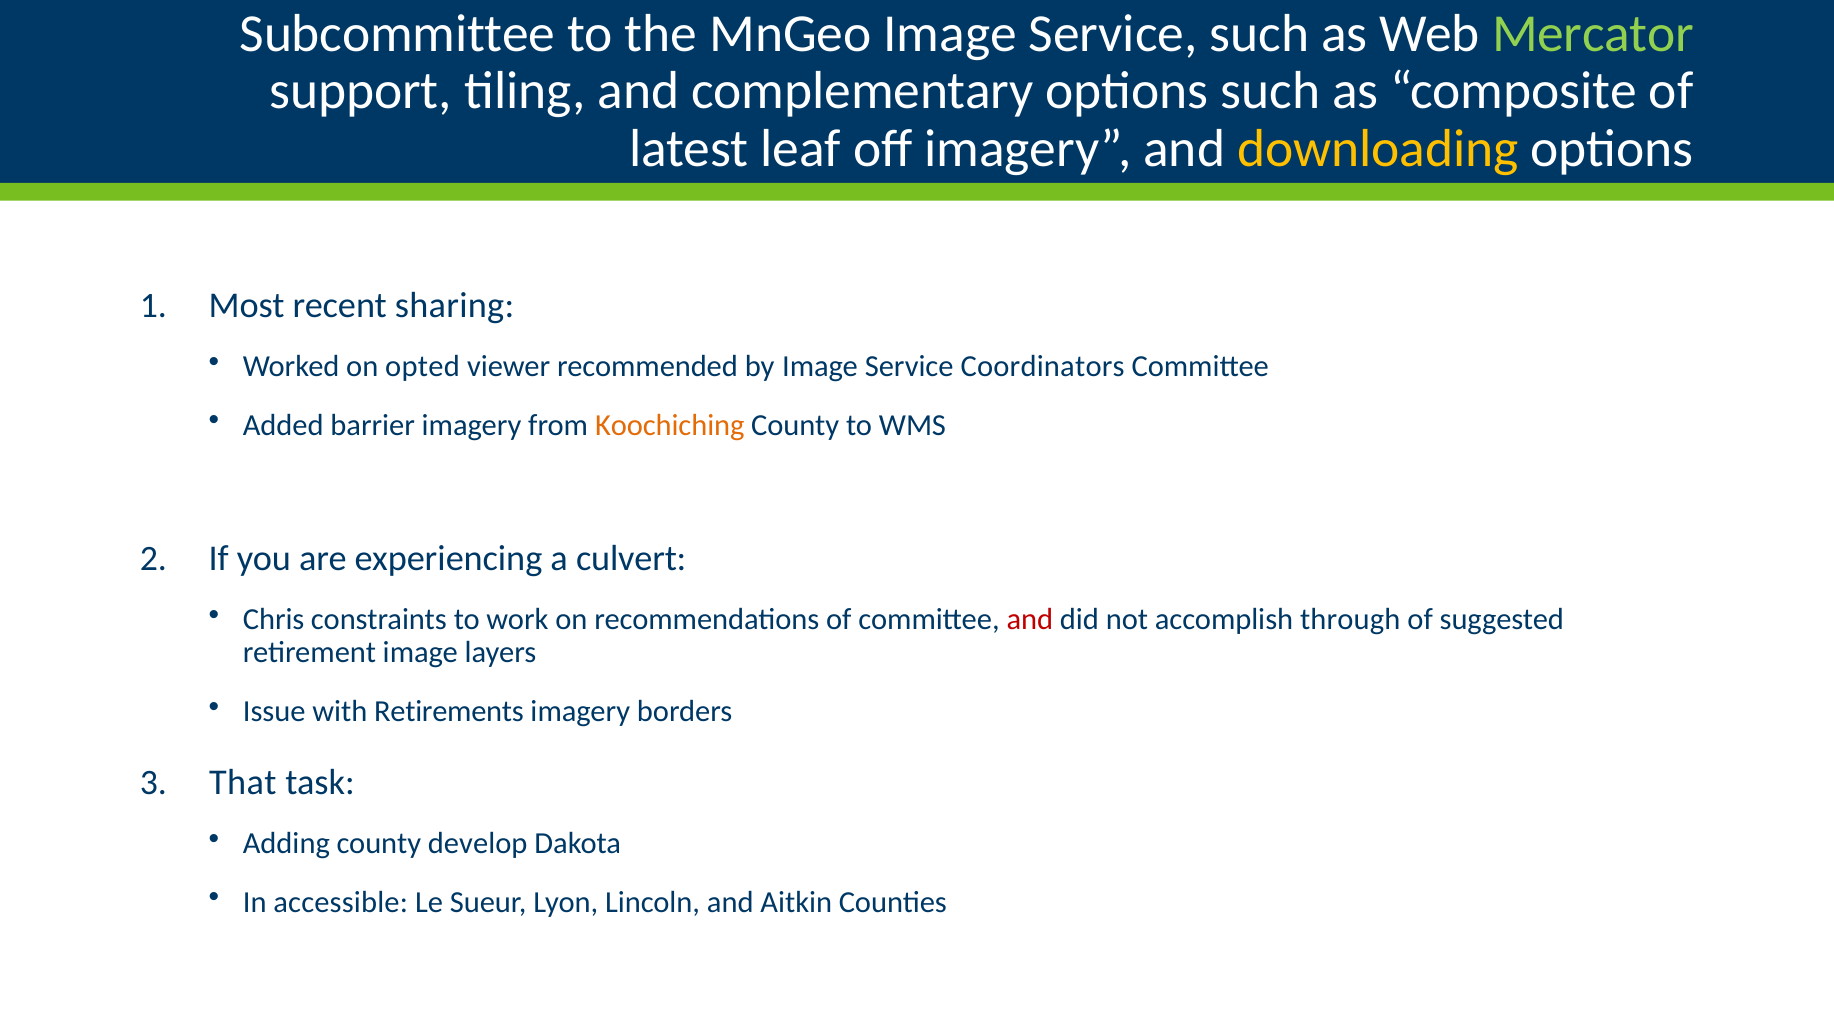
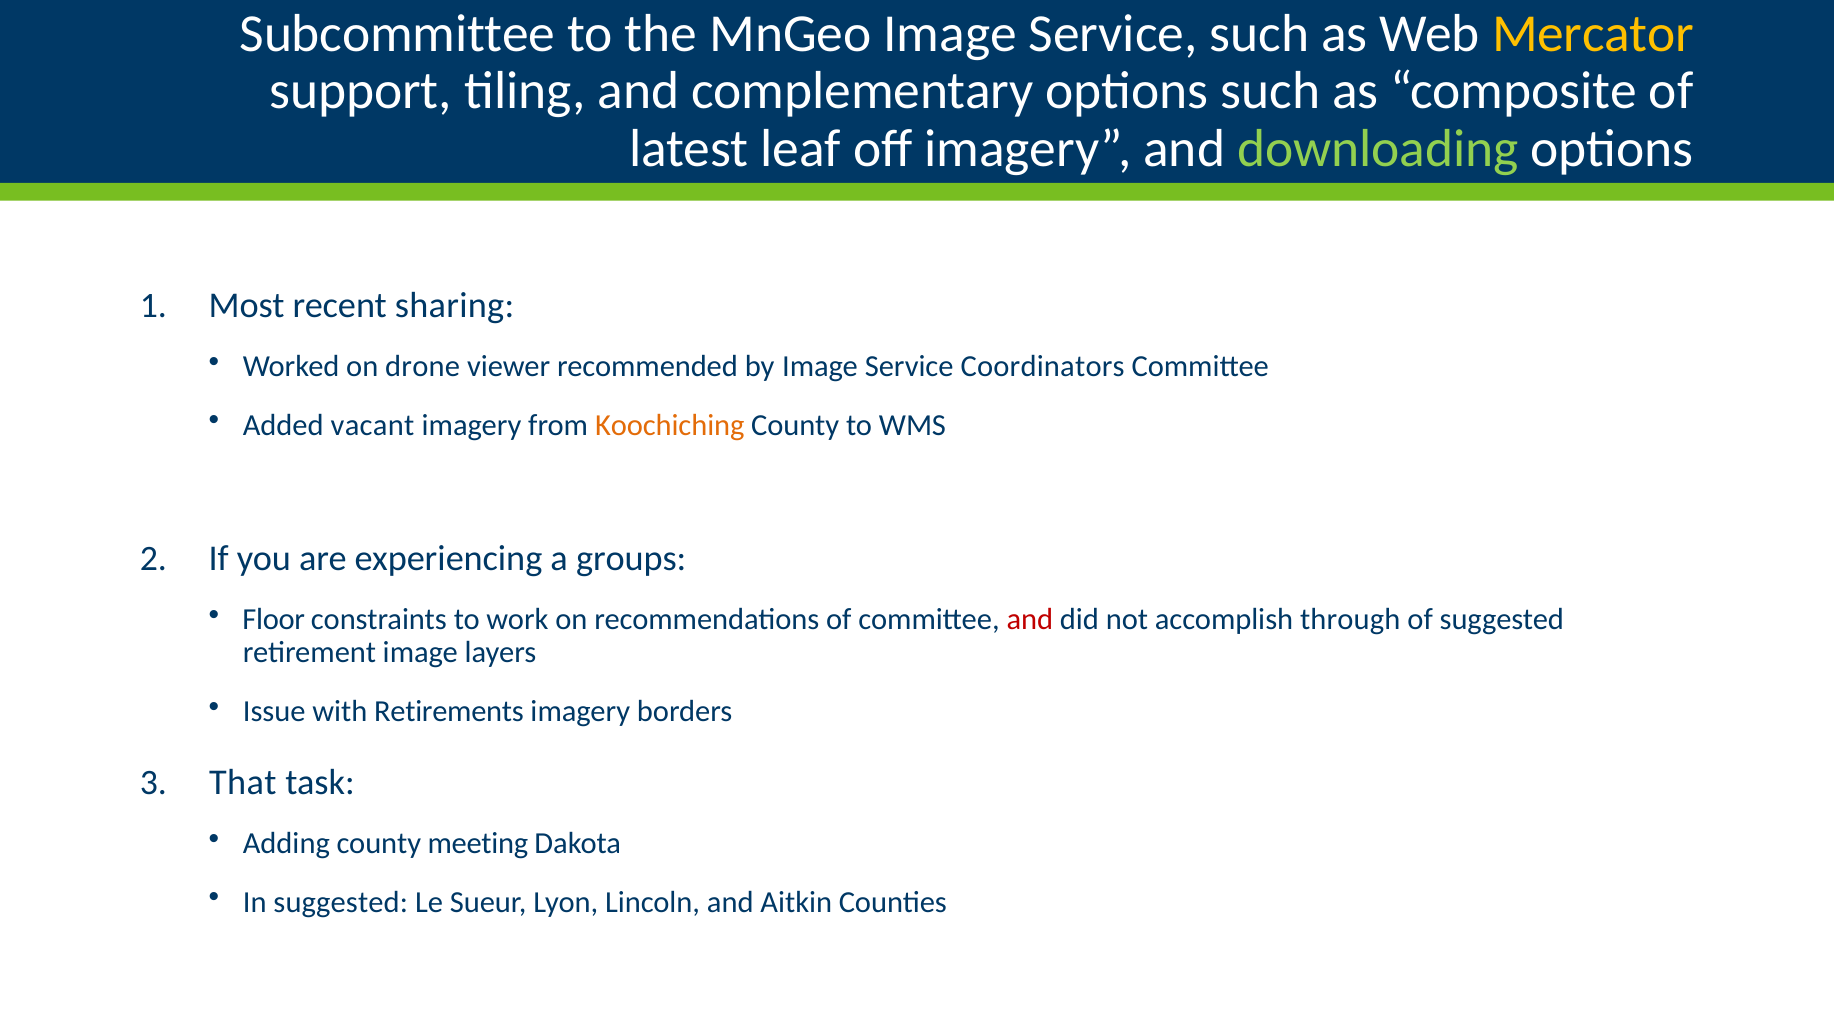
Mercator colour: light green -> yellow (1593, 34)
downloading colour: yellow -> light green (1378, 149)
opted: opted -> drone (423, 367)
barrier: barrier -> vacant (373, 426)
culvert: culvert -> groups (631, 559)
Chris: Chris -> Floor (274, 620)
develop: develop -> meeting (478, 844)
In accessible: accessible -> suggested (341, 903)
